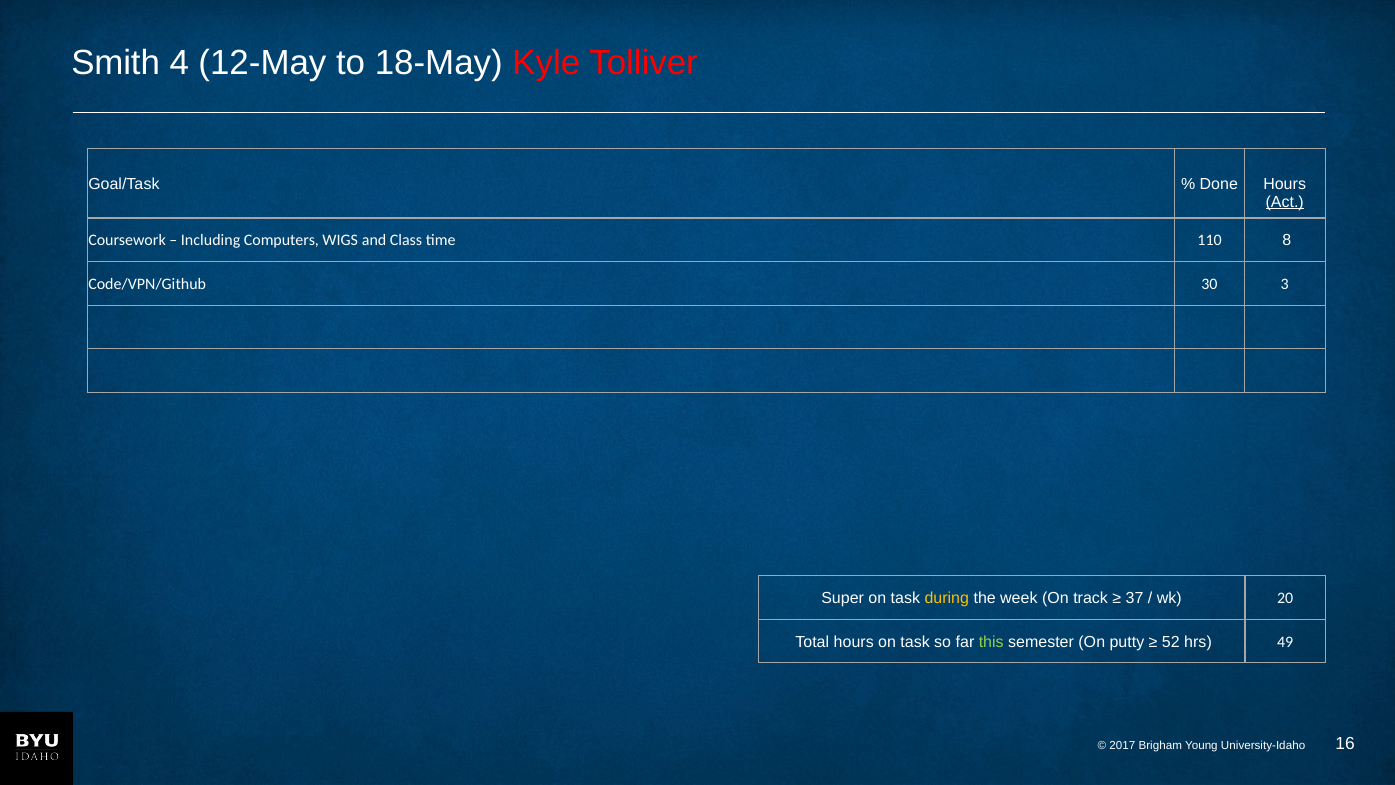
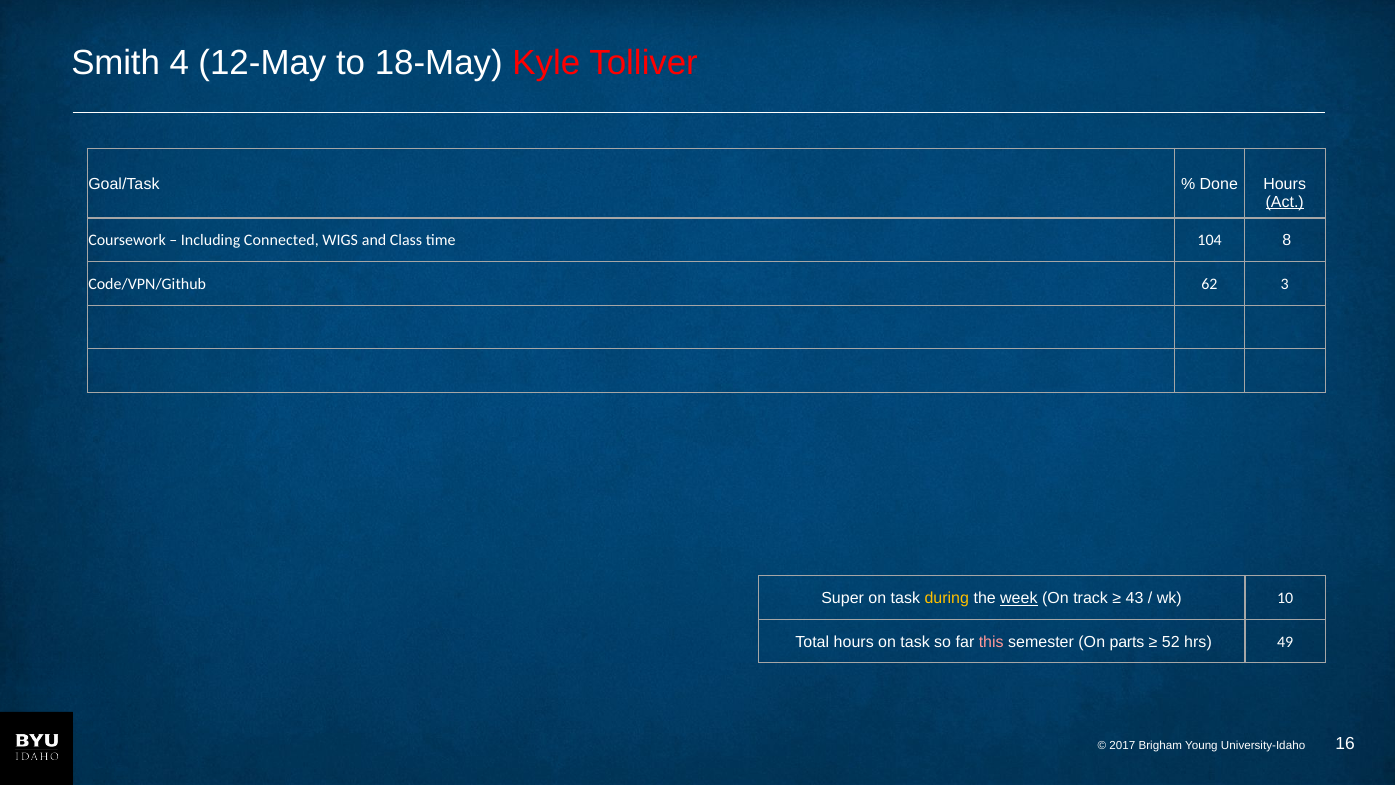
Computers: Computers -> Connected (281, 240)
110: 110 -> 104 (1210, 240)
30: 30 -> 62 (1209, 284)
week underline: none -> present (1019, 598)
37: 37 -> 43 (1135, 598)
20: 20 -> 10 (1285, 598)
this colour: light green -> pink (991, 642)
putty: putty -> parts (1127, 642)
